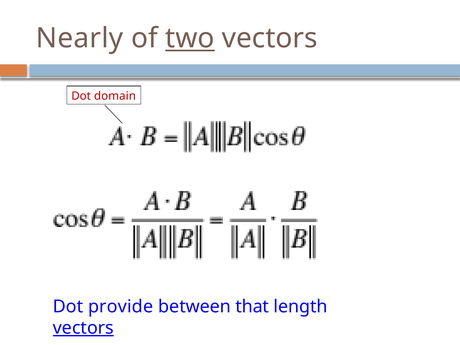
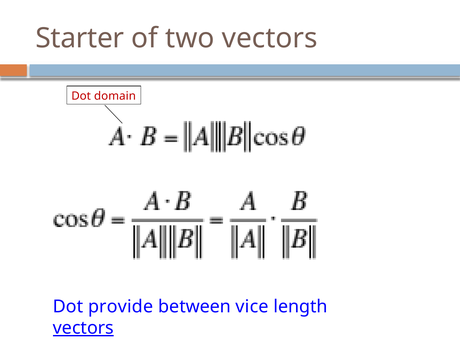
Nearly: Nearly -> Starter (80, 38)
two underline: present -> none (190, 38)
that: that -> vice (252, 306)
